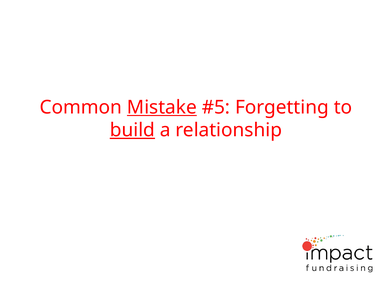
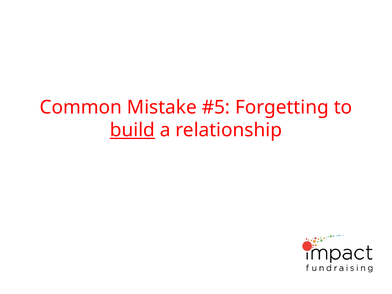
Mistake underline: present -> none (162, 107)
